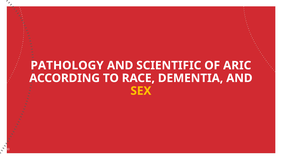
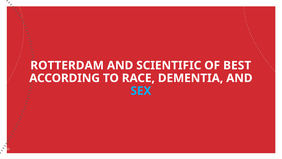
PATHOLOGY: PATHOLOGY -> ROTTERDAM (67, 65)
ARIC: ARIC -> BEST (237, 65)
SEX colour: yellow -> light blue (141, 91)
